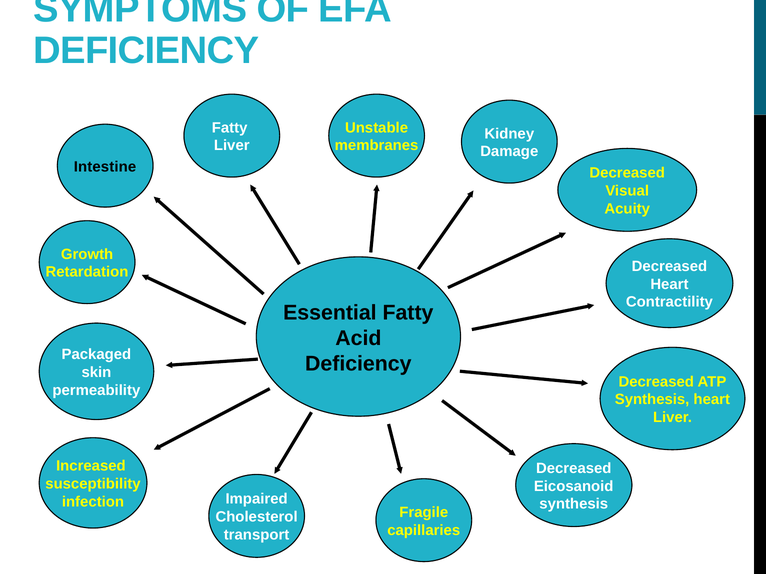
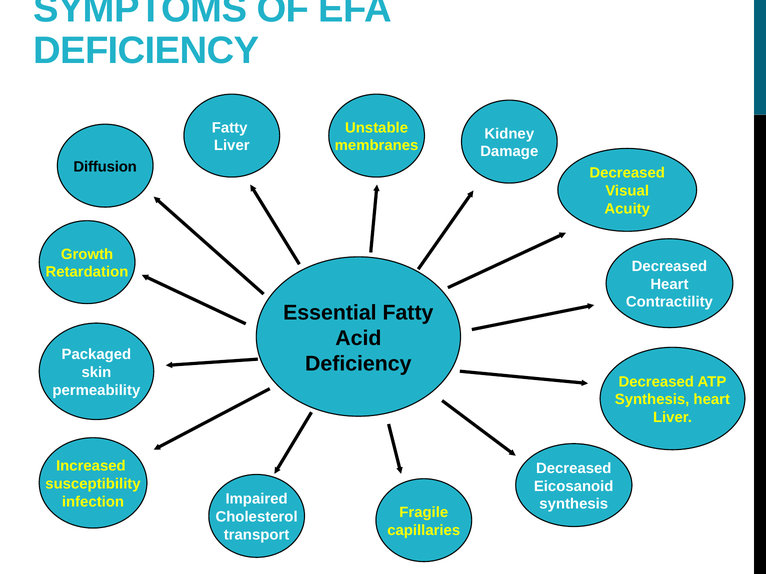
Intestine: Intestine -> Diffusion (105, 167)
